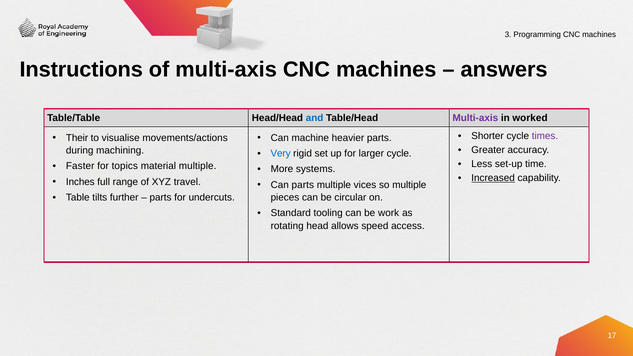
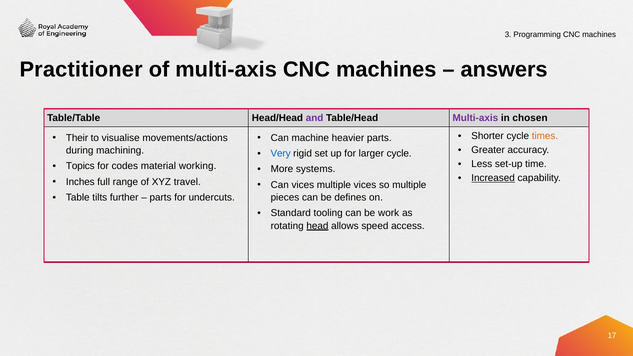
Instructions: Instructions -> Practitioner (81, 70)
and colour: blue -> purple (315, 118)
worked: worked -> chosen (530, 118)
times colour: purple -> orange (545, 136)
Faster: Faster -> Topics (80, 166)
topics: topics -> codes (125, 166)
material multiple: multiple -> working (198, 166)
Can parts: parts -> vices (303, 185)
circular: circular -> defines (350, 197)
head underline: none -> present (317, 226)
